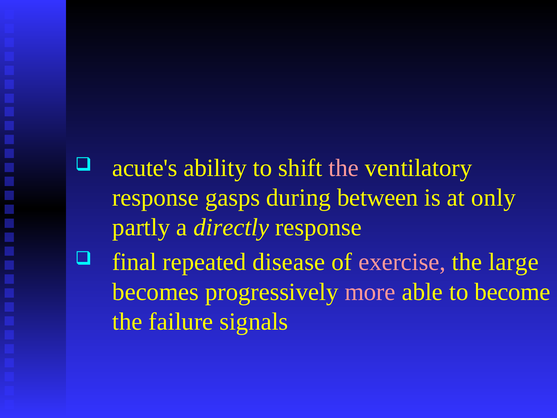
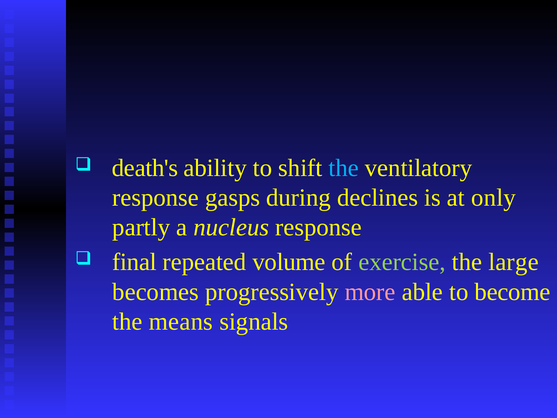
acute's: acute's -> death's (145, 168)
the colour: pink -> light blue (344, 168)
between: between -> declines (378, 198)
directly: directly -> nucleus (231, 227)
disease: disease -> volume (289, 262)
exercise colour: pink -> light green (402, 262)
failure: failure -> means (181, 321)
